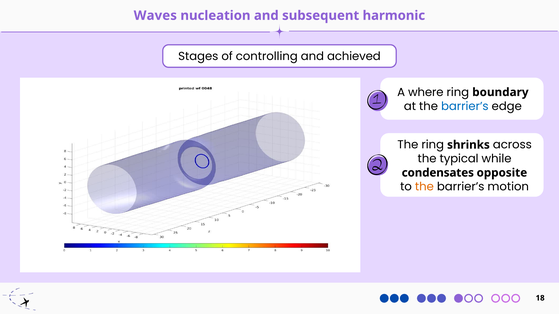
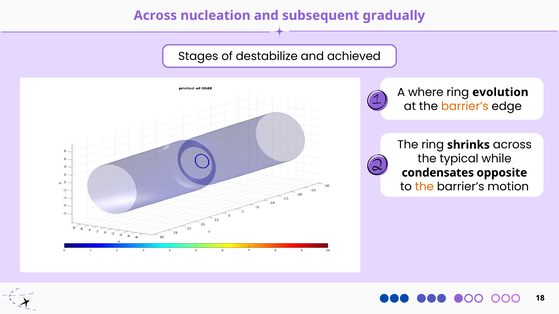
Waves: Waves -> Across (155, 16)
harmonic: harmonic -> gradually (394, 16)
controlling: controlling -> destabilize (267, 56)
boundary: boundary -> evolution (500, 92)
barrier’s colour: blue -> orange (465, 106)
